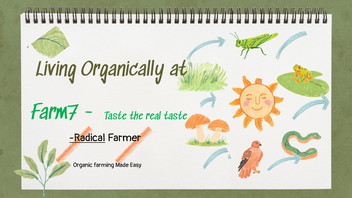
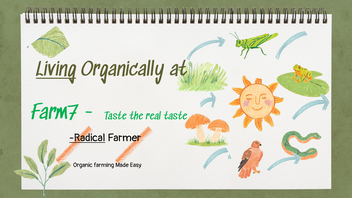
Living underline: none -> present (56, 70)
